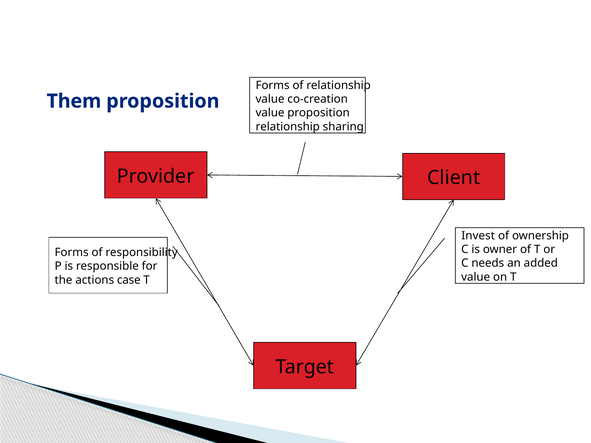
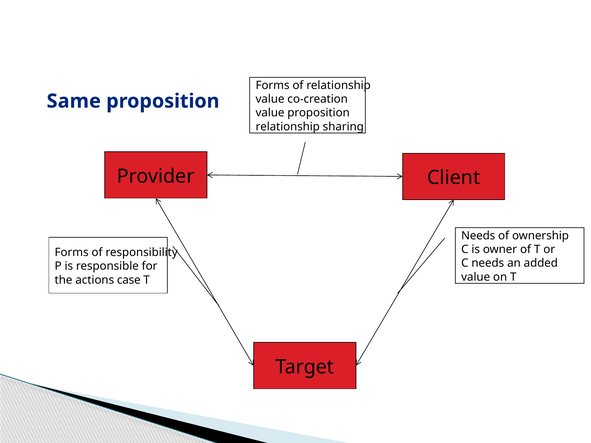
Them: Them -> Same (74, 101)
Invest: Invest -> Needs (478, 236)
